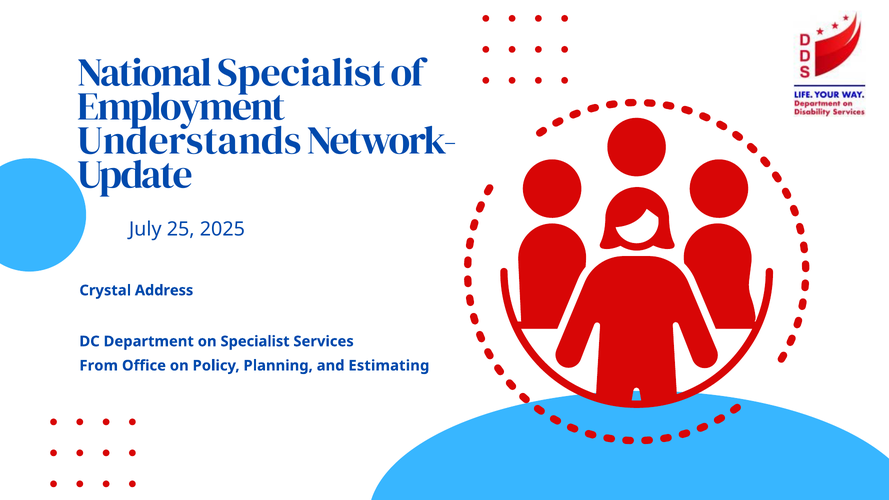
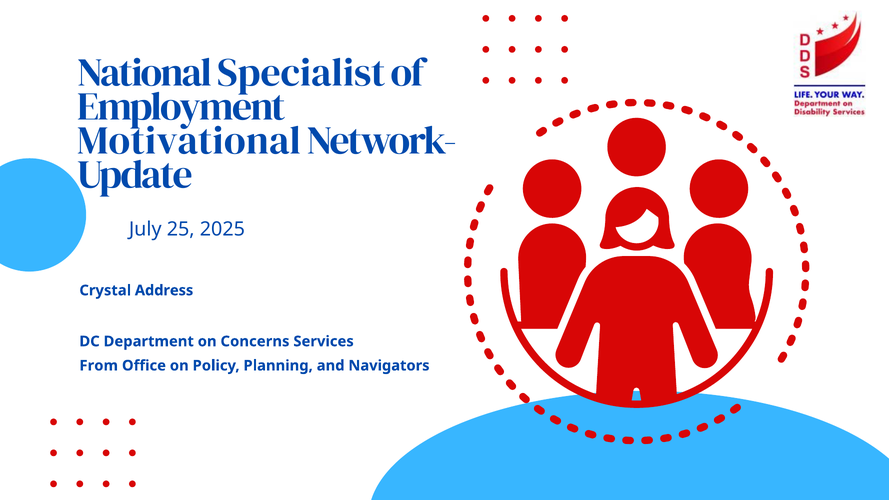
Understands: Understands -> Motivational (189, 141)
on Specialist: Specialist -> Concerns (255, 341)
Estimating: Estimating -> Navigators (389, 366)
